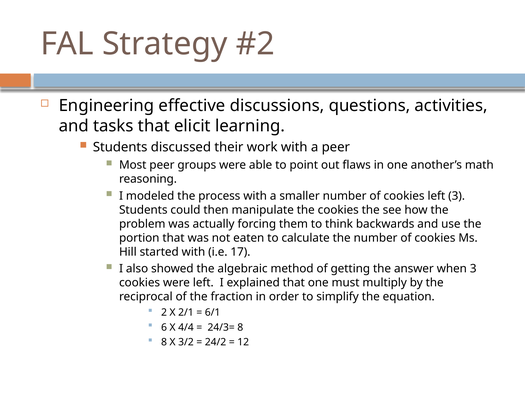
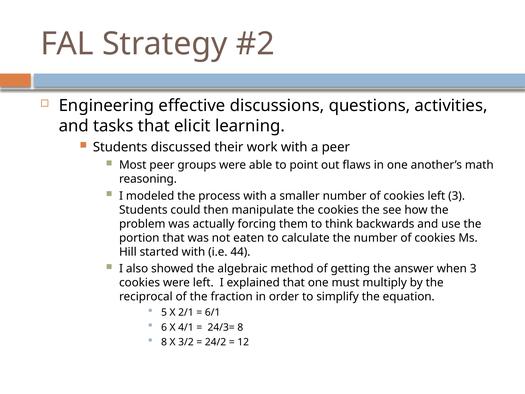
17: 17 -> 44 (240, 252)
2: 2 -> 5 (164, 312)
4/4: 4/4 -> 4/1 (186, 327)
